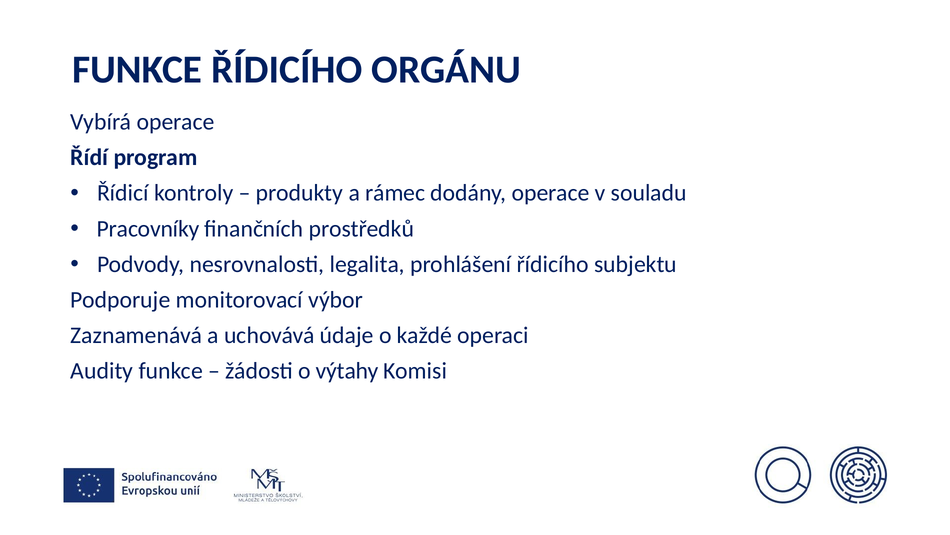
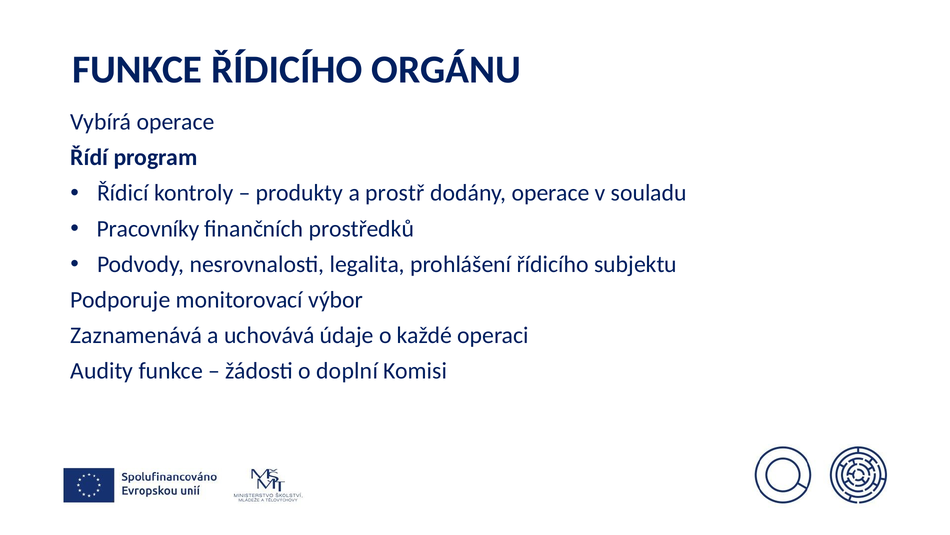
rámec: rámec -> prostř (395, 193)
výtahy: výtahy -> doplní (347, 371)
